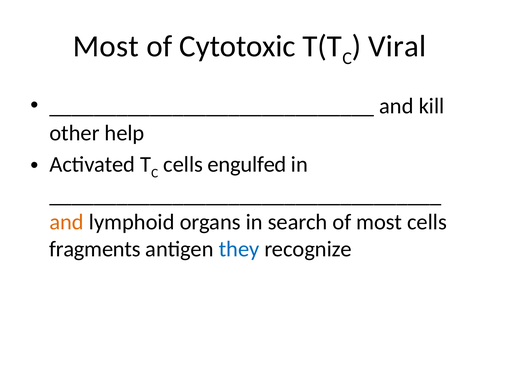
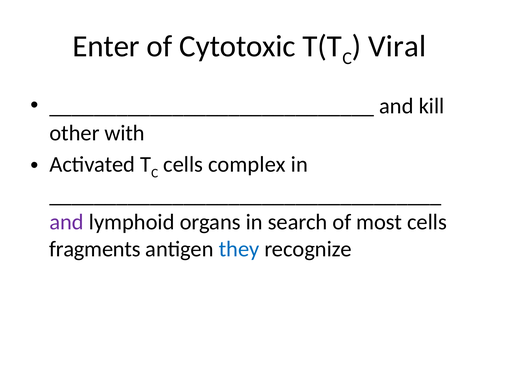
Most: Most -> Enter (106, 46)
help: help -> with (125, 133)
engulfed: engulfed -> complex (247, 165)
and colour: orange -> purple (67, 222)
